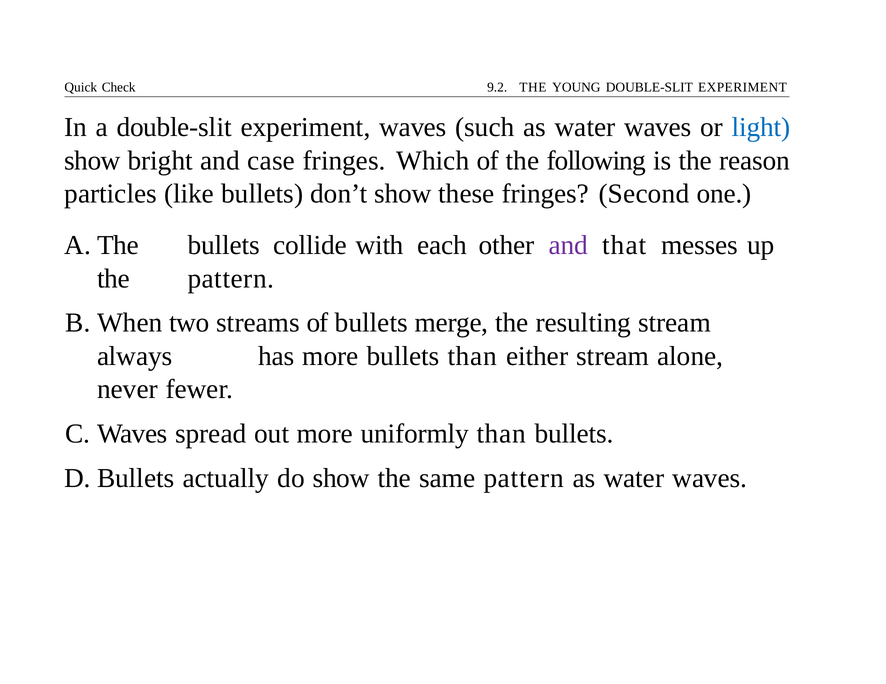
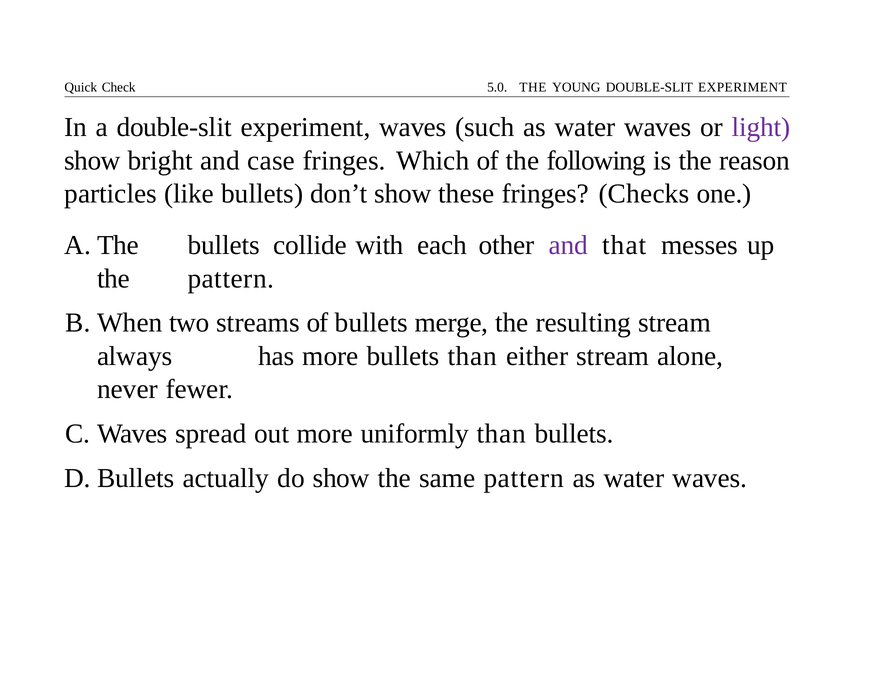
9.2: 9.2 -> 5.0 (497, 87)
light colour: blue -> purple (761, 128)
Second: Second -> Checks (644, 194)
